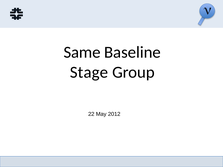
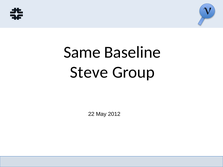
Stage: Stage -> Steve (89, 72)
